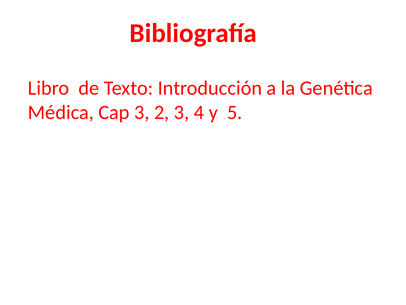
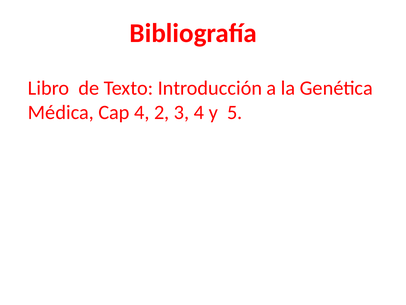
Cap 3: 3 -> 4 (142, 112)
